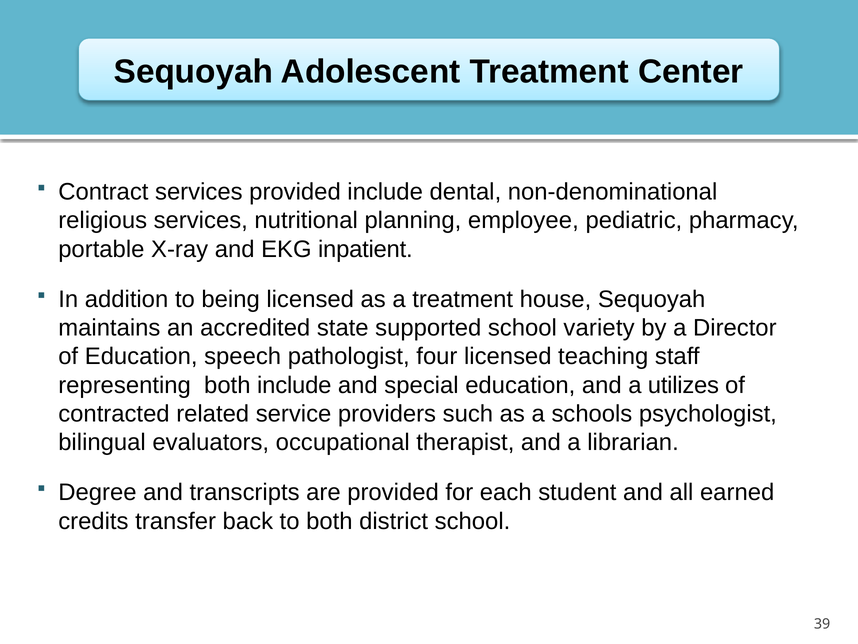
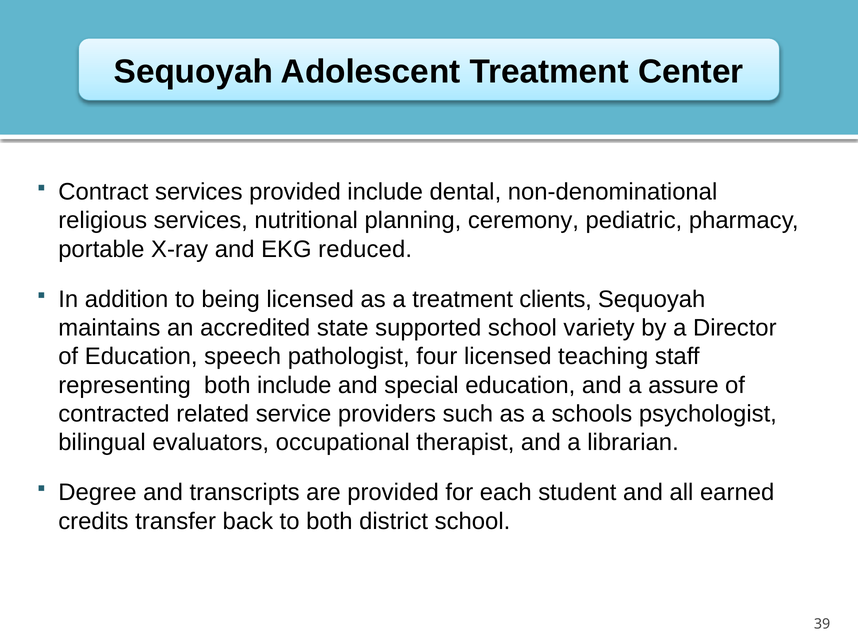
employee: employee -> ceremony (523, 220)
inpatient: inpatient -> reduced (365, 249)
house: house -> clients (556, 299)
utilizes: utilizes -> assure (683, 385)
